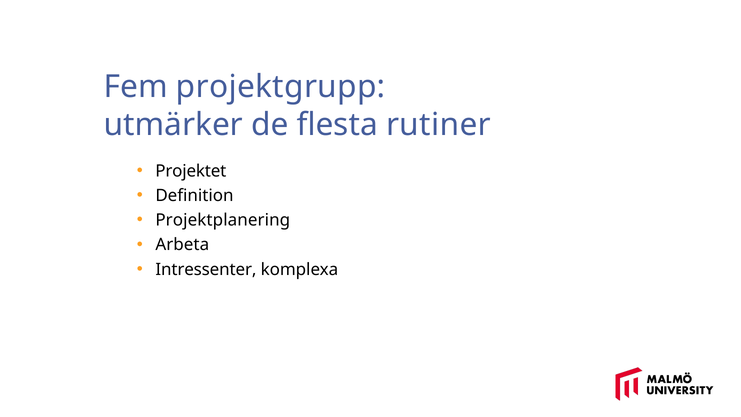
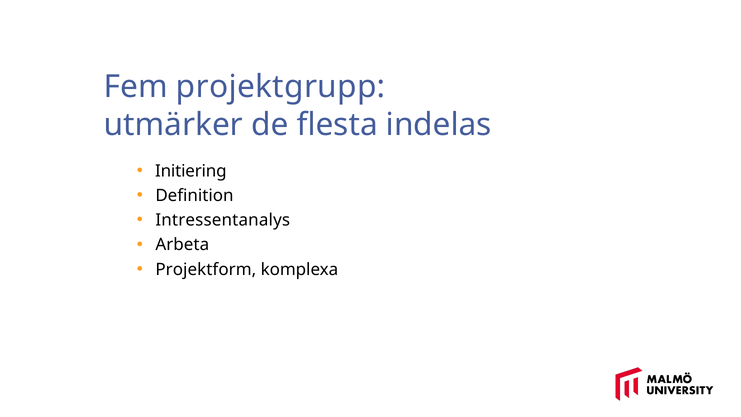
rutiner: rutiner -> indelas (439, 125)
Projektet: Projektet -> Initiering (191, 171)
Projektplanering: Projektplanering -> Intressentanalys (223, 220)
Intressenter: Intressenter -> Projektform (206, 269)
